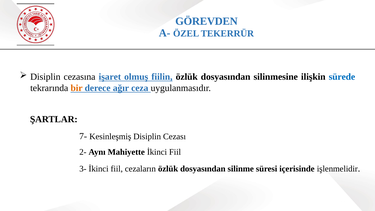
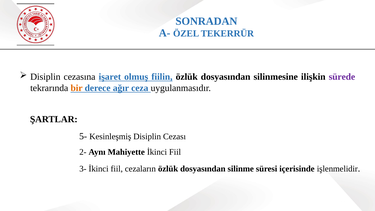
GÖREVDEN: GÖREVDEN -> SONRADAN (206, 21)
sürede colour: blue -> purple (342, 77)
7-: 7- -> 5- (83, 136)
